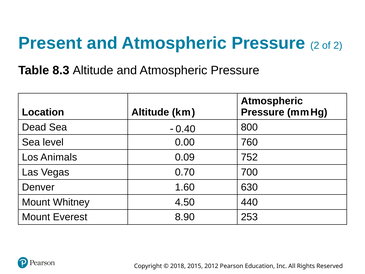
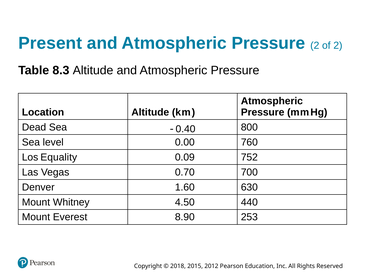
Animals: Animals -> Equality (59, 157)
